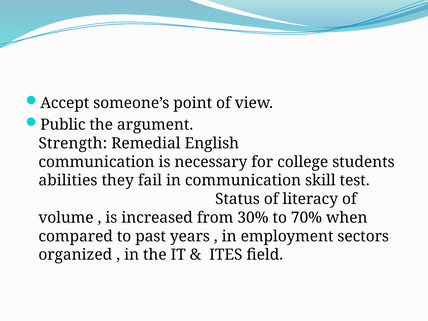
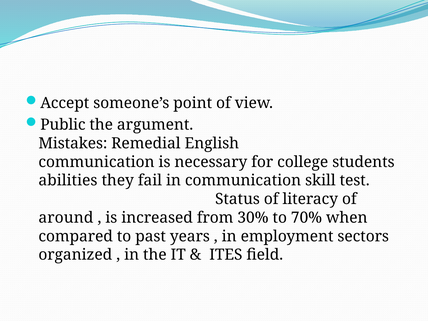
Strength: Strength -> Mistakes (73, 143)
volume: volume -> around (66, 218)
